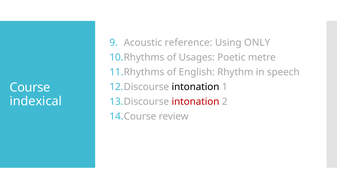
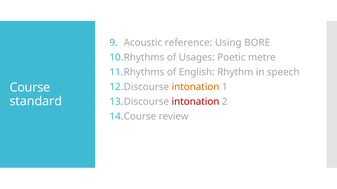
ONLY: ONLY -> BORE (257, 43)
intonation colour: black -> orange (195, 87)
indexical: indexical -> standard (36, 101)
